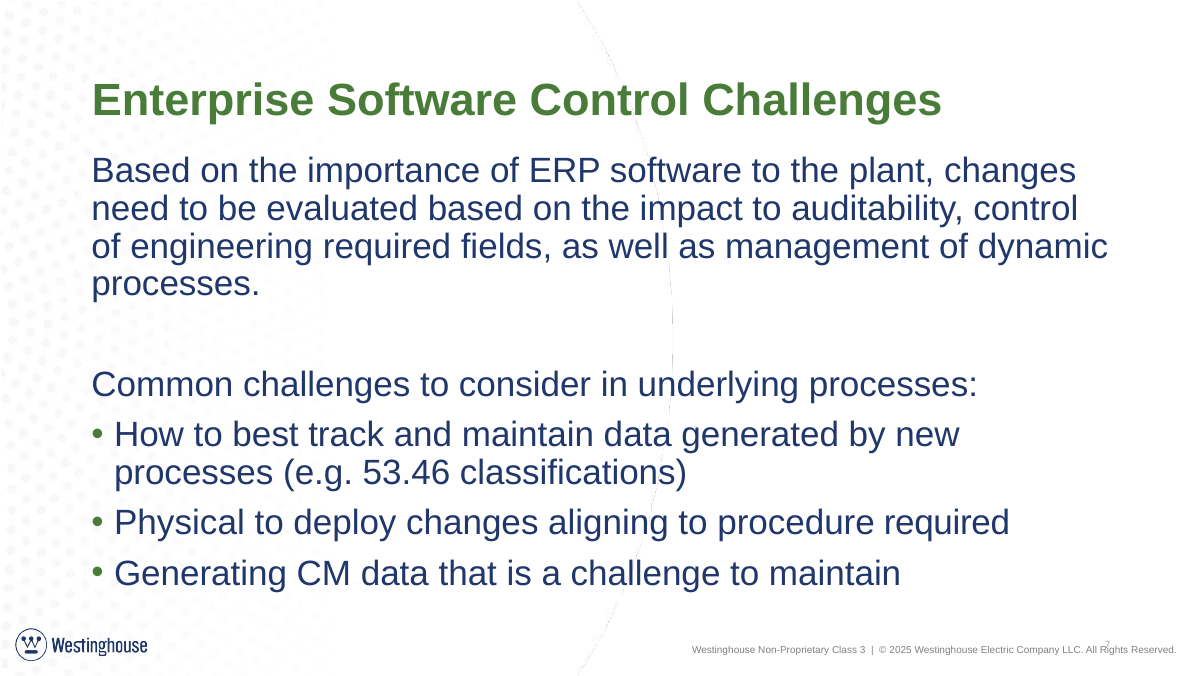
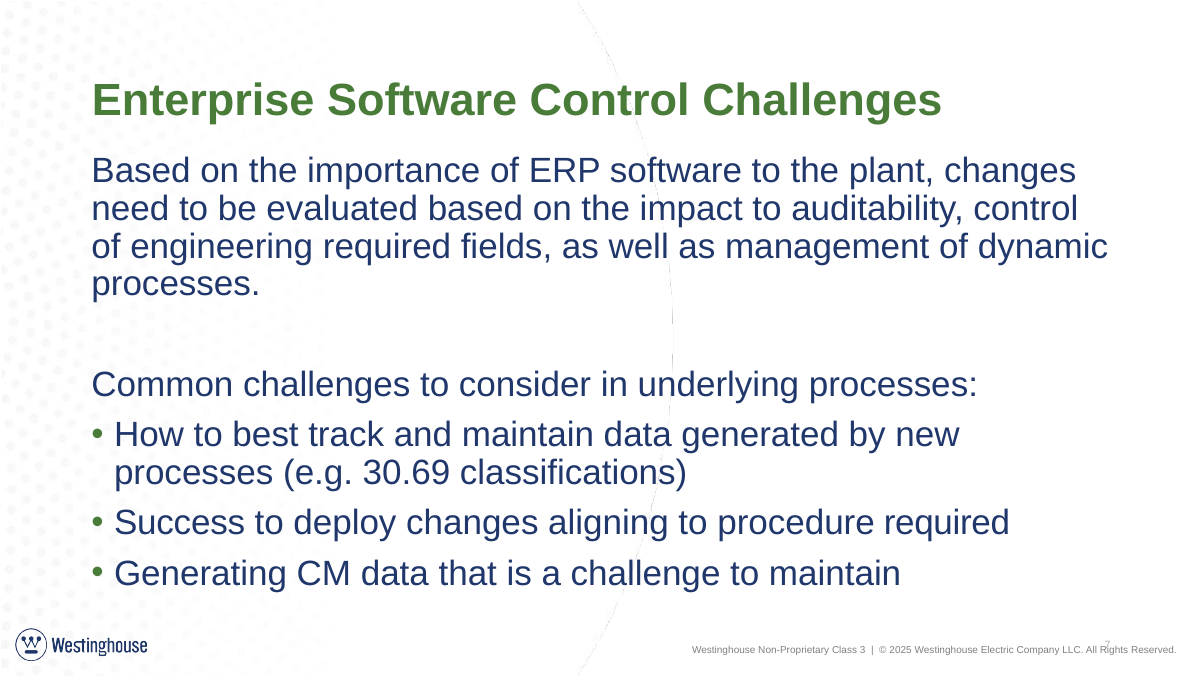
53.46: 53.46 -> 30.69 (407, 473)
Physical: Physical -> Success (180, 524)
